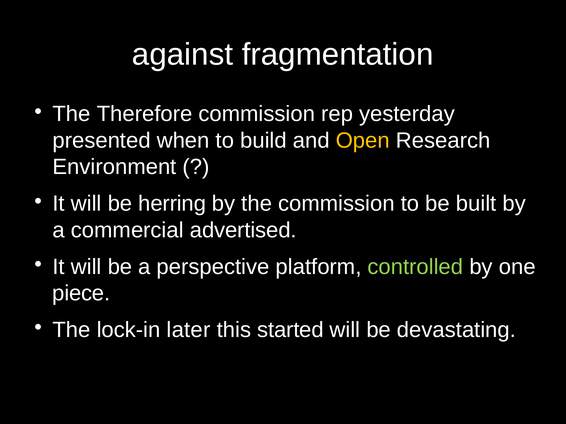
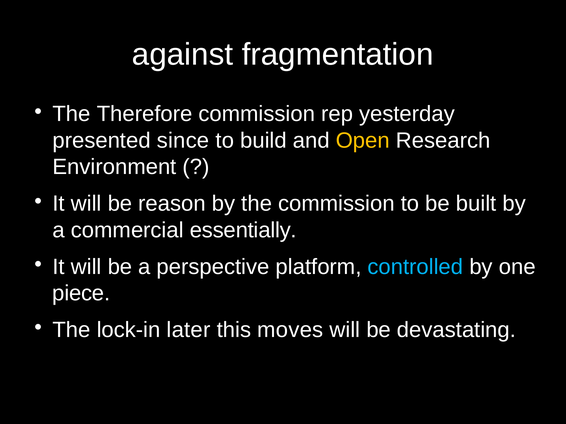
when: when -> since (183, 141)
herring: herring -> reason (172, 204)
advertised: advertised -> essentially (243, 230)
controlled colour: light green -> light blue (415, 267)
started: started -> moves (290, 330)
